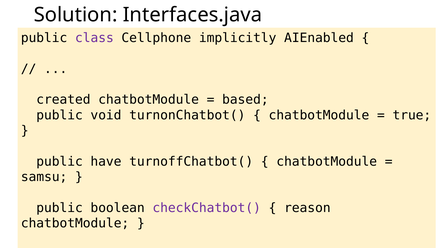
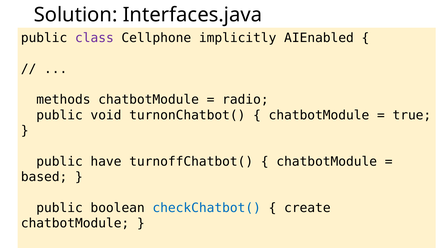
created: created -> methods (63, 100)
based: based -> radio (245, 100)
samsu: samsu -> based (44, 177)
checkChatbot( colour: purple -> blue (207, 208)
reason: reason -> create (307, 208)
